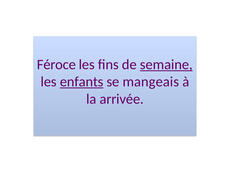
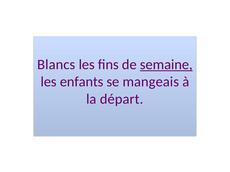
Féroce: Féroce -> Blancs (56, 65)
enfants underline: present -> none (82, 82)
arrivée: arrivée -> départ (122, 99)
